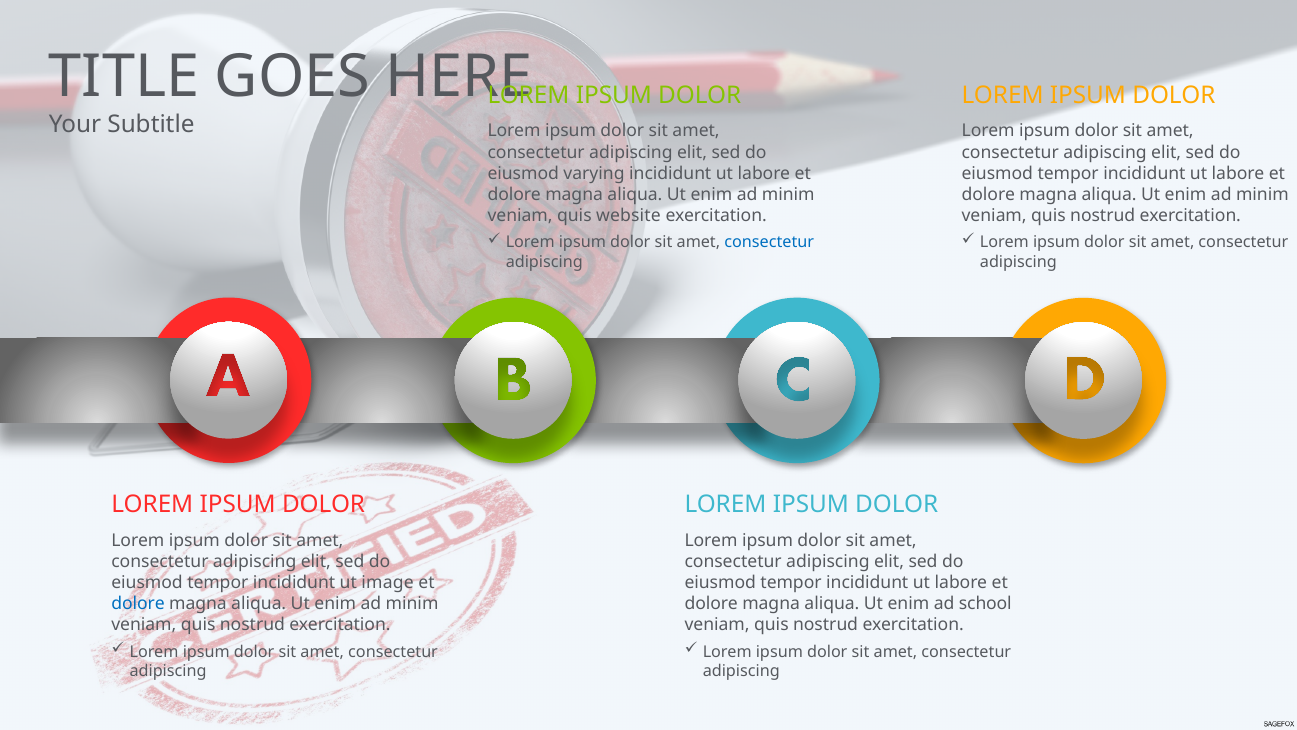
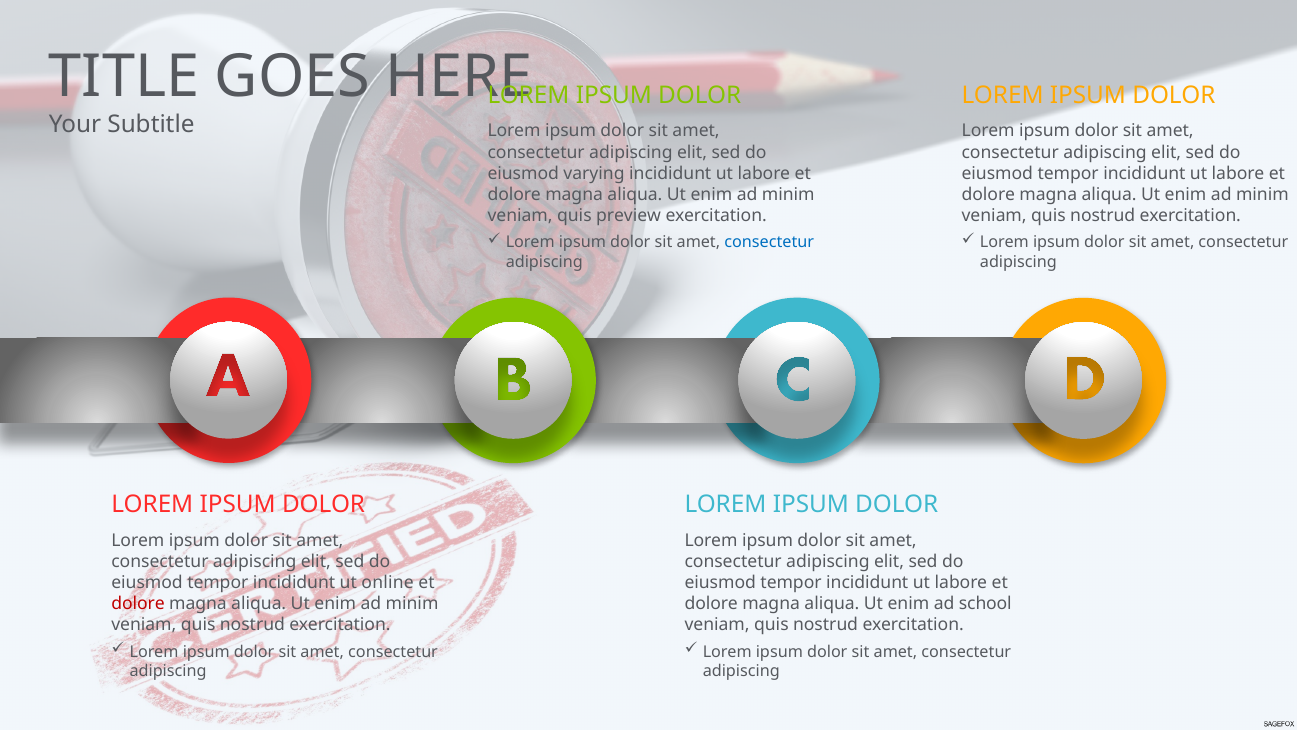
website: website -> preview (629, 215)
image: image -> online (388, 582)
dolore colour: blue -> red (138, 604)
